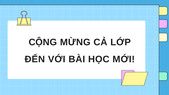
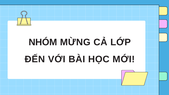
CỘNG: CỘNG -> NHÓM (43, 42)
